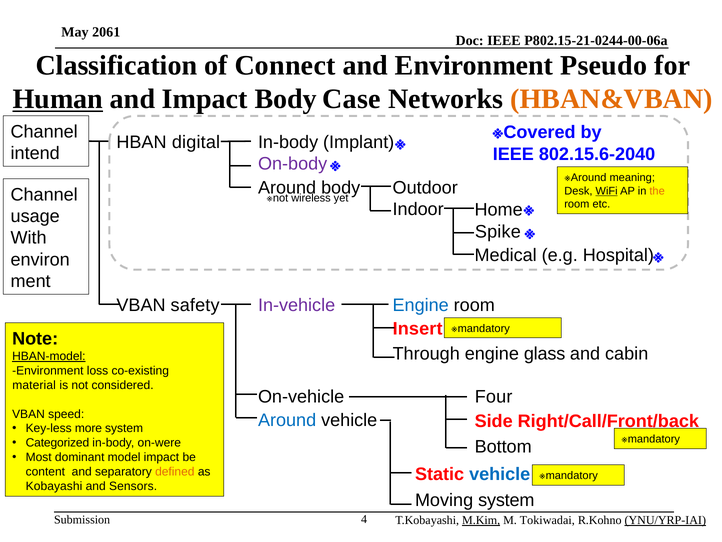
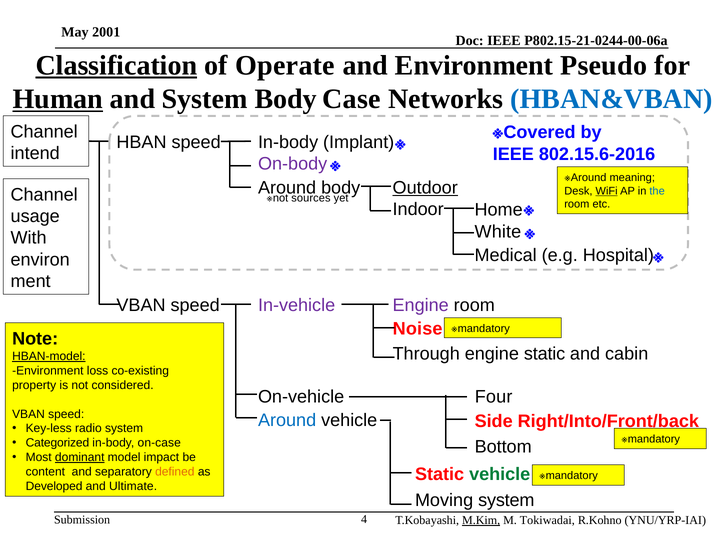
2061: 2061 -> 2001 (106, 32)
Classification underline: none -> present (116, 65)
Connect: Connect -> Operate (285, 65)
and Impact: Impact -> System (205, 99)
HBAN&VBAN colour: orange -> blue (611, 99)
HBAN digital: digital -> speed (196, 142)
802.15.6-2040: 802.15.6-2040 -> 802.15.6-2016 (597, 154)
Outdoor underline: none -> present (425, 188)
the colour: orange -> blue (657, 191)
wireless: wireless -> sources (311, 198)
Spike: Spike -> White (498, 232)
safety: safety -> speed (195, 305)
Engine colour: blue -> purple (421, 305)
Insert: Insert -> Noise (418, 328)
engine glass: glass -> static (545, 353)
material: material -> property (34, 385)
Right/Call/Front/back: Right/Call/Front/back -> Right/Into/Front/back (608, 421)
more: more -> radio (88, 428)
on-were: on-were -> on-case (159, 443)
dominant underline: none -> present (80, 457)
vehicle colour: blue -> green (500, 474)
Kobayashi: Kobayashi -> Developed (54, 486)
Sensors: Sensors -> Ultimate (133, 486)
YNU/YRP-IAI underline: present -> none (665, 520)
